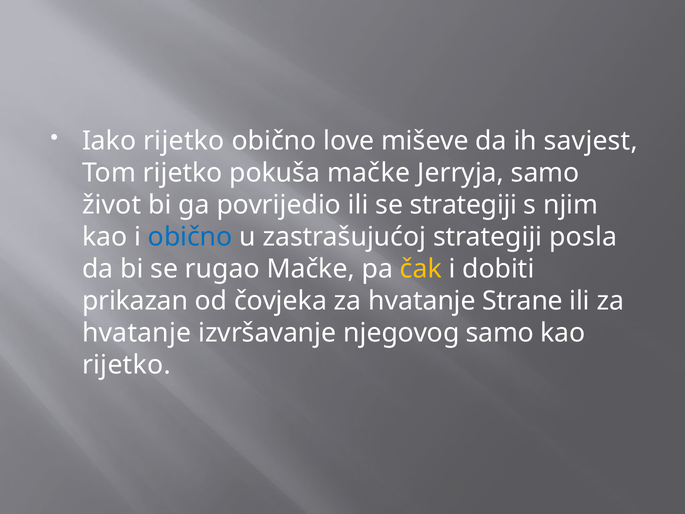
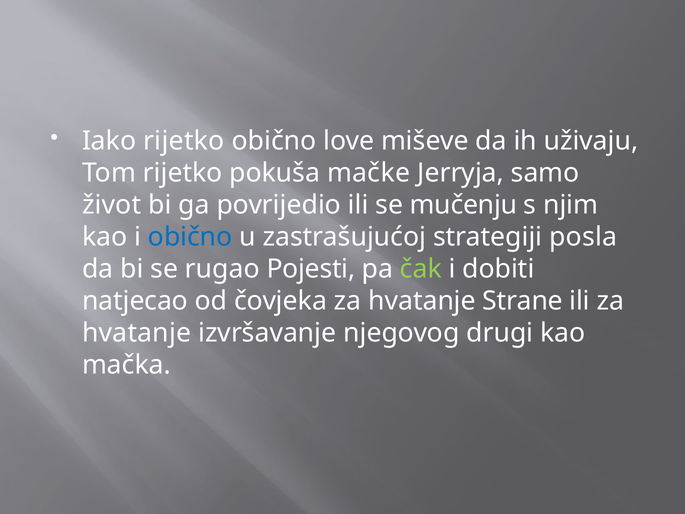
savjest: savjest -> uživaju (591, 141)
se strategiji: strategiji -> mučenju (463, 205)
rugao Mačke: Mačke -> Pojesti (311, 269)
čak colour: yellow -> light green (421, 269)
prikazan: prikazan -> natjecao (135, 301)
njegovog samo: samo -> drugi (500, 333)
rijetko: rijetko -> mačka (127, 365)
